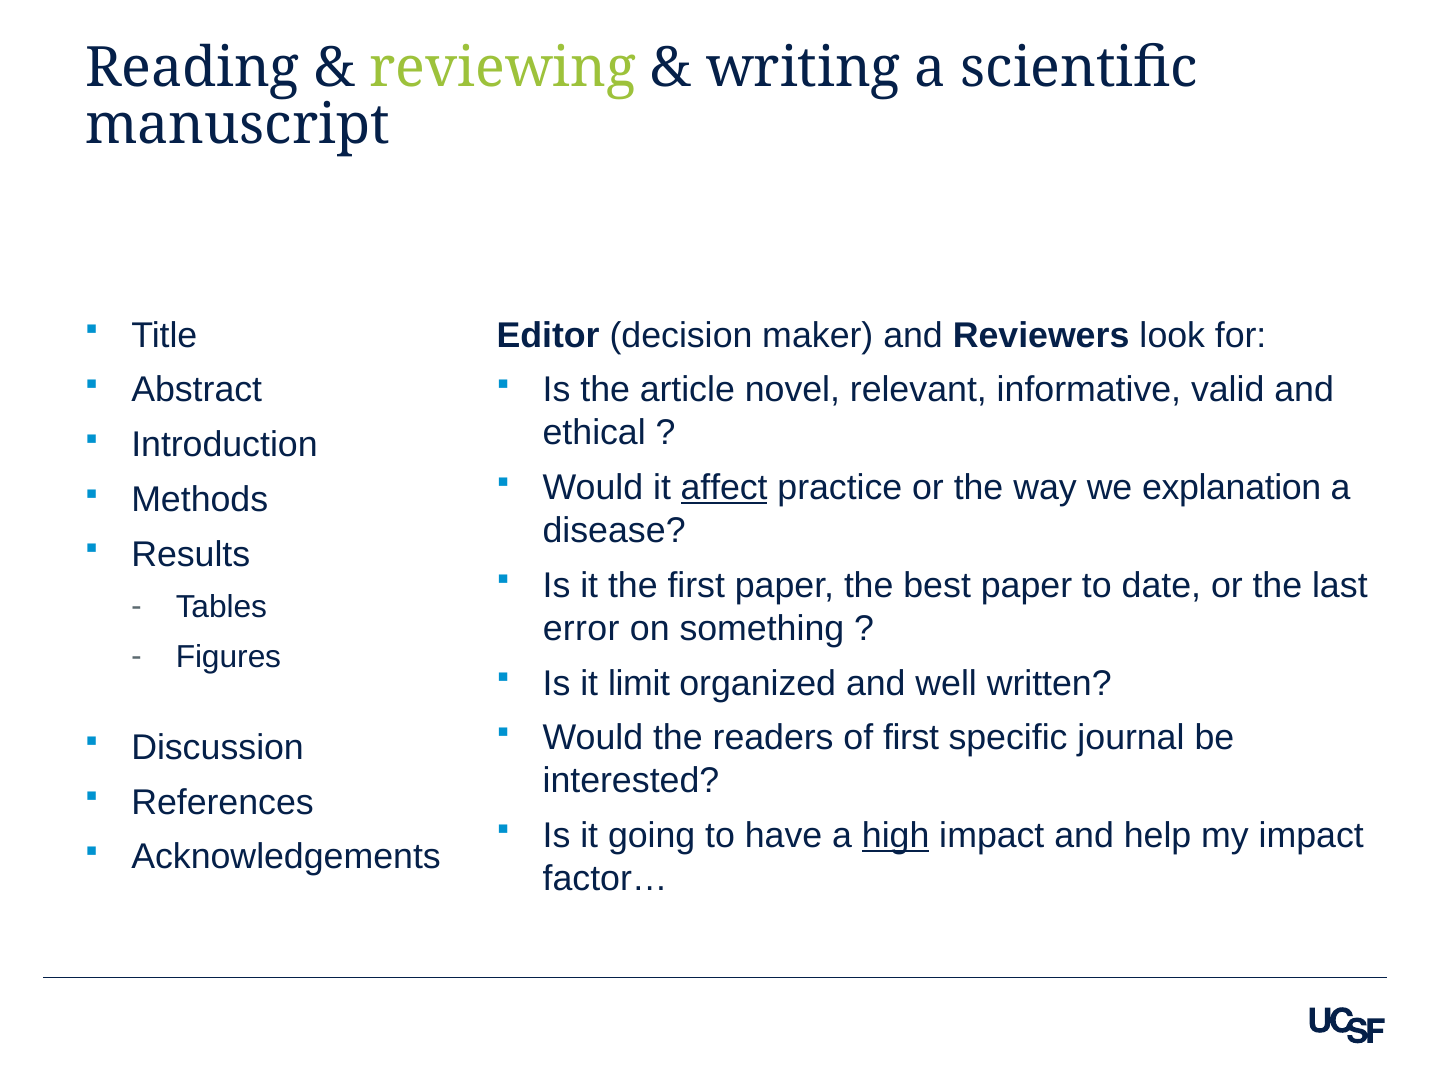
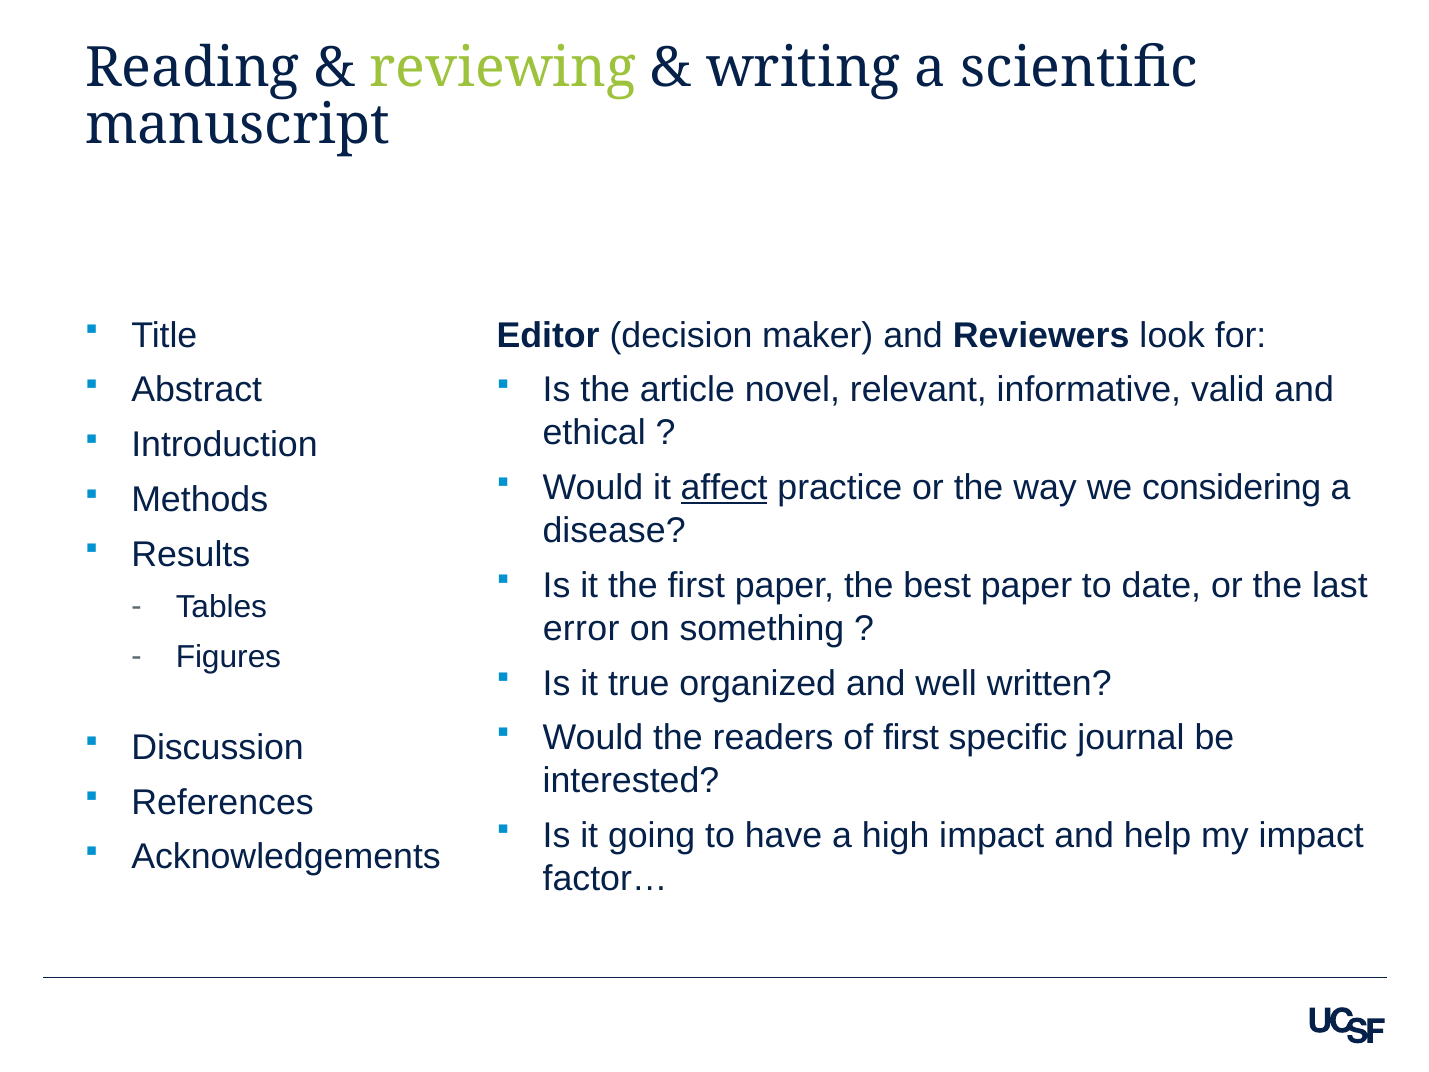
explanation: explanation -> considering (1232, 488)
limit: limit -> true (639, 683)
high underline: present -> none (896, 836)
